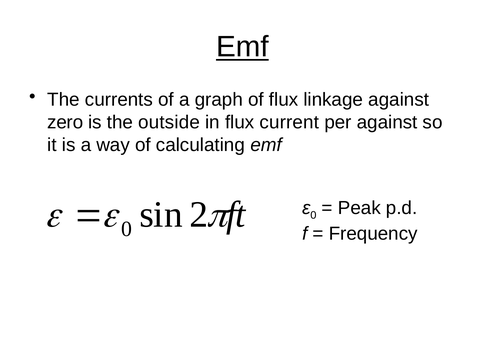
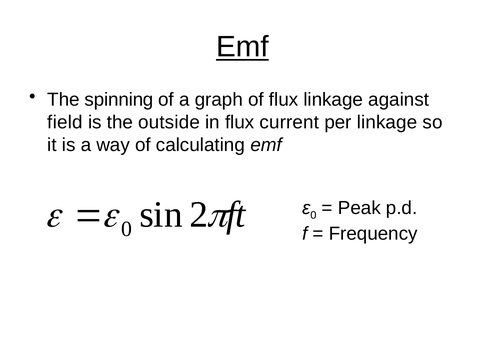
currents: currents -> spinning (119, 100)
zero: zero -> field (65, 123)
per against: against -> linkage (387, 123)
